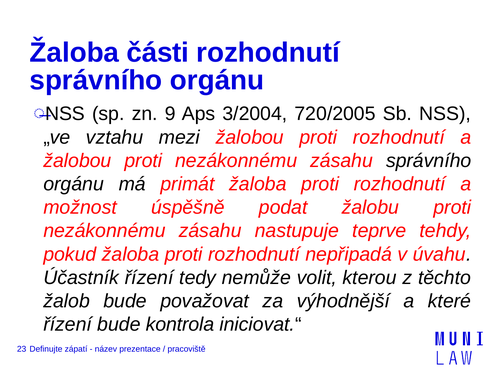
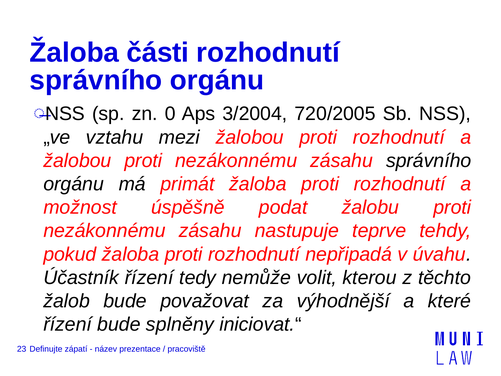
9: 9 -> 0 (170, 114)
kontrola: kontrola -> splněny (180, 324)
